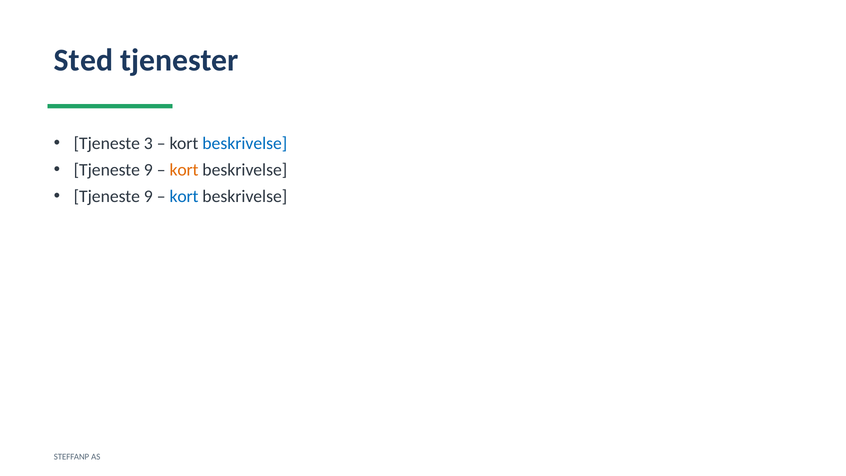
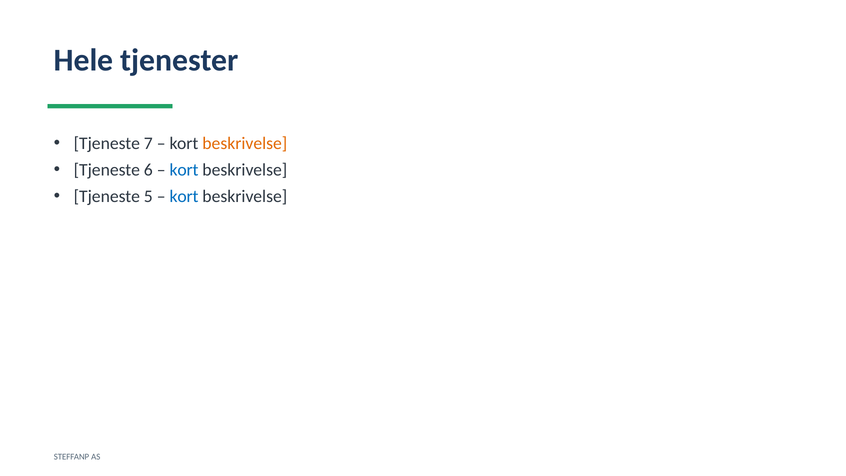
Sted: Sted -> Hele (84, 60)
3: 3 -> 7 (148, 143)
beskrivelse colour: blue -> orange (245, 143)
9: 9 -> 6 (148, 170)
kort colour: orange -> blue (184, 170)
9: 9 -> 5 (148, 196)
